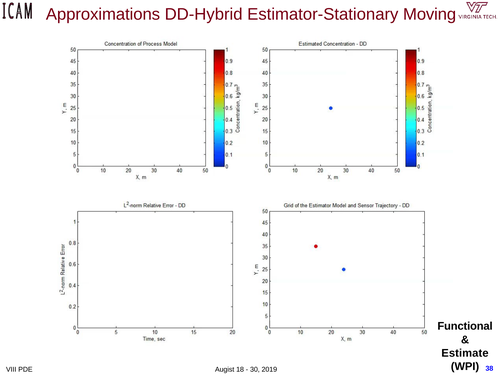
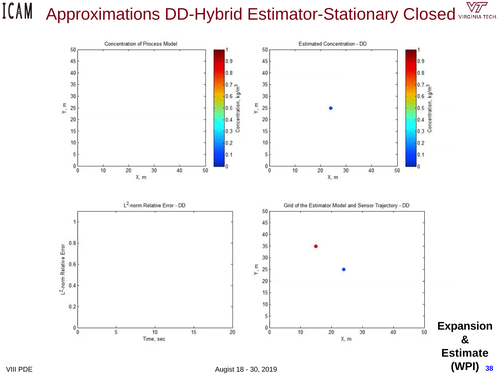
Moving: Moving -> Closed (429, 14)
Functional: Functional -> Expansion (465, 326)
